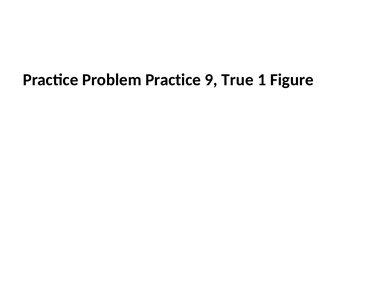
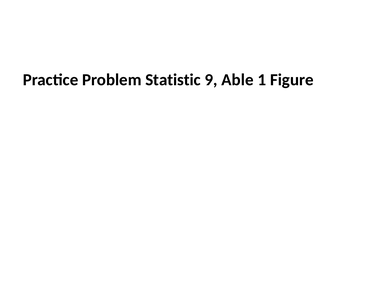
Problem Practice: Practice -> Statistic (173, 80)
True: True -> Able (238, 80)
